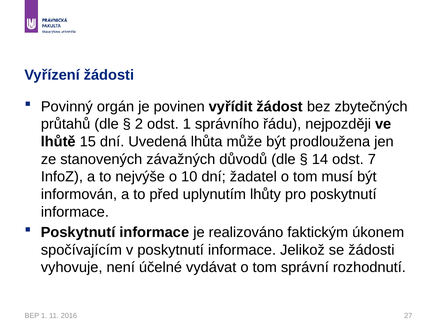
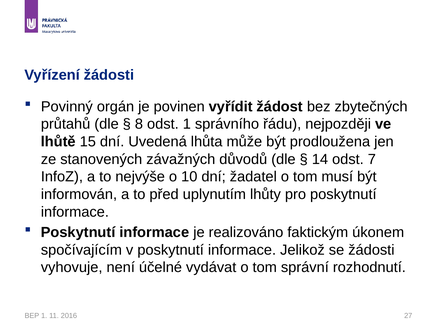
2: 2 -> 8 (139, 124)
